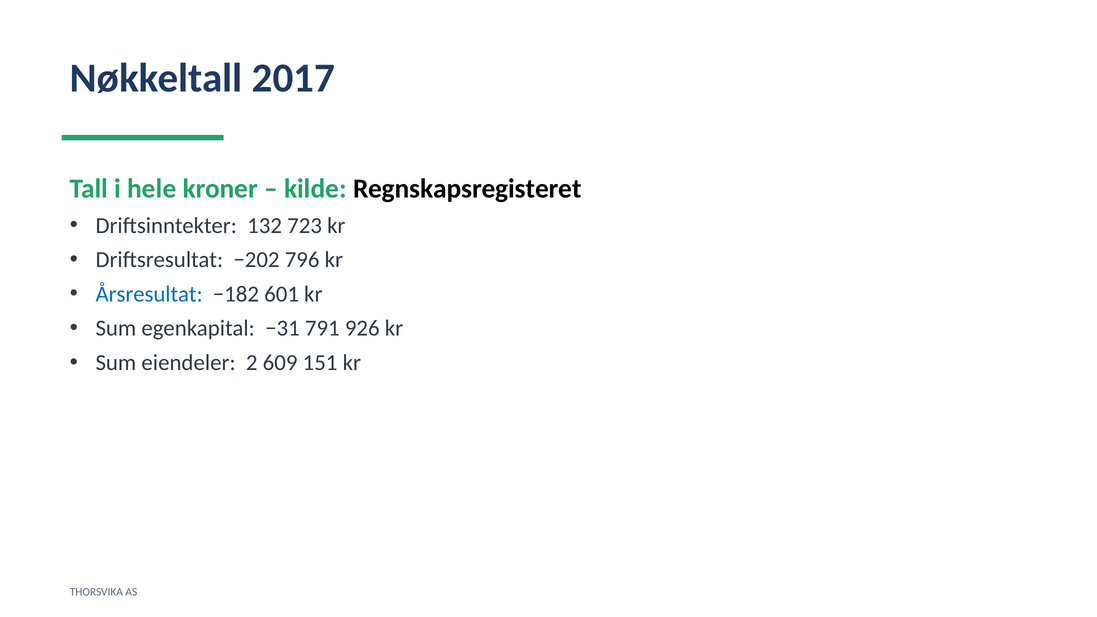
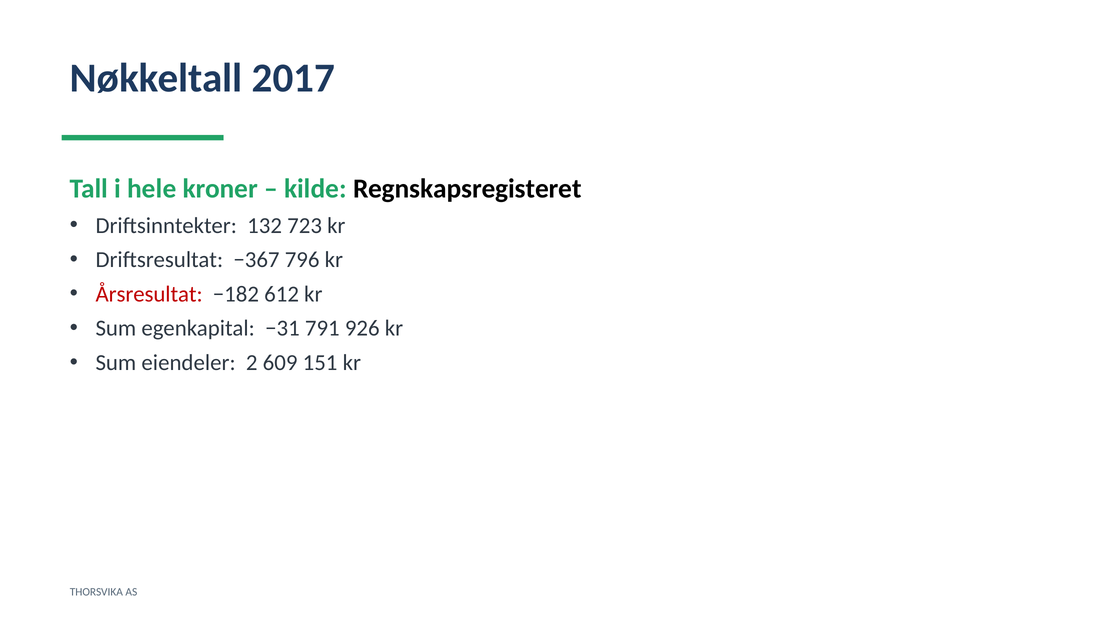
−202: −202 -> −367 (256, 260)
Årsresultat colour: blue -> red (149, 294)
601: 601 -> 612 (282, 294)
